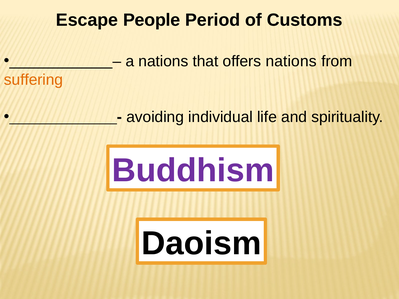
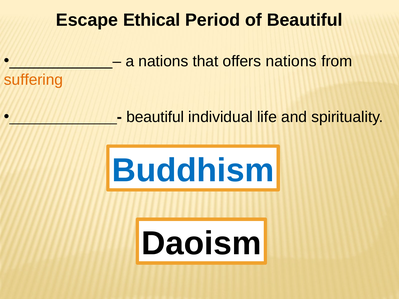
People: People -> Ethical (152, 20)
of Customs: Customs -> Beautiful (305, 20)
avoiding: avoiding -> beautiful (155, 117)
Buddhism colour: purple -> blue (193, 171)
